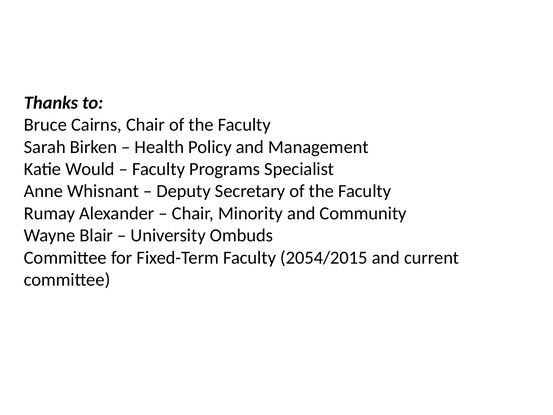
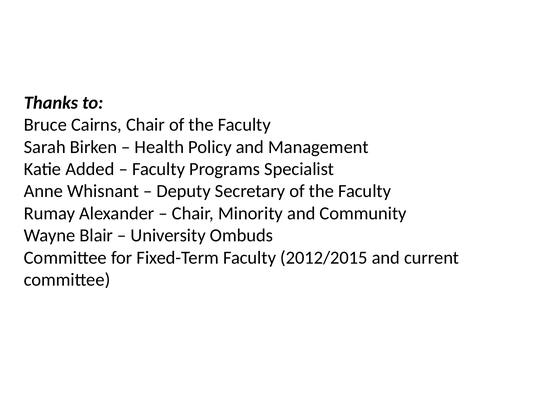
Would: Would -> Added (90, 169)
2054/2015: 2054/2015 -> 2012/2015 (324, 257)
